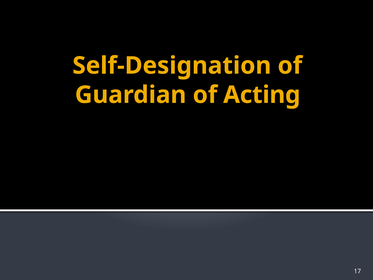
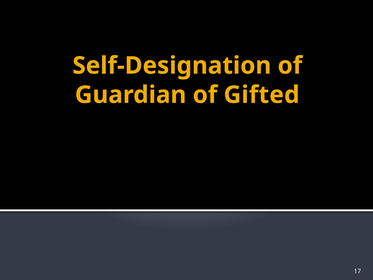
Acting: Acting -> Gifted (262, 95)
